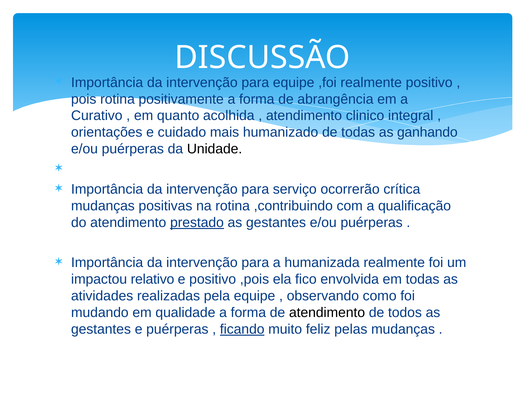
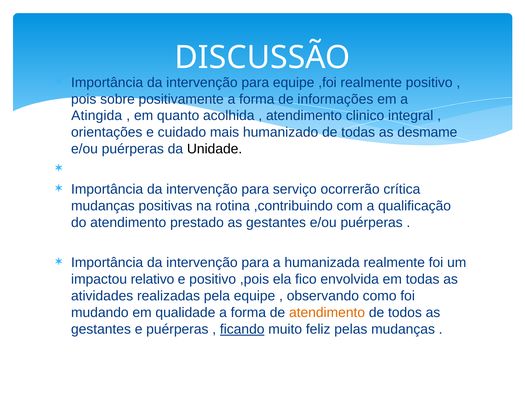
pois rotina: rotina -> sobre (117, 99)
abrangência: abrangência -> informações (335, 99)
Curativo: Curativo -> Atingida (97, 116)
ganhando: ganhando -> desmame (427, 132)
prestado underline: present -> none (197, 222)
atendimento colour: black -> orange (327, 312)
